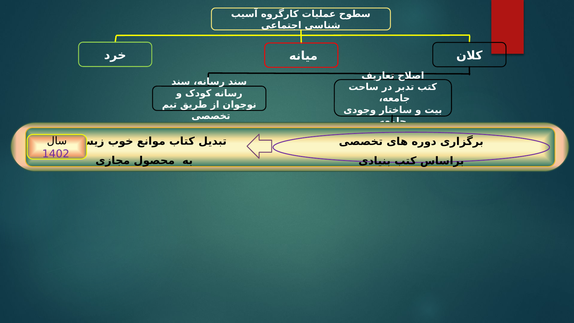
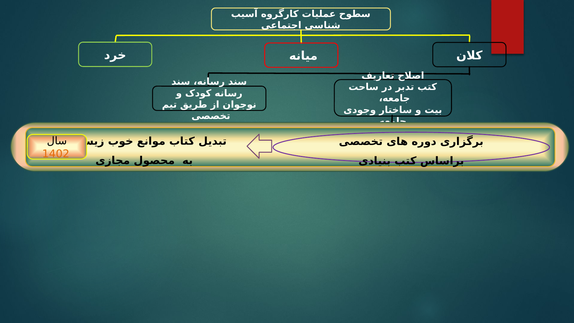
1402 colour: purple -> orange (56, 154)
